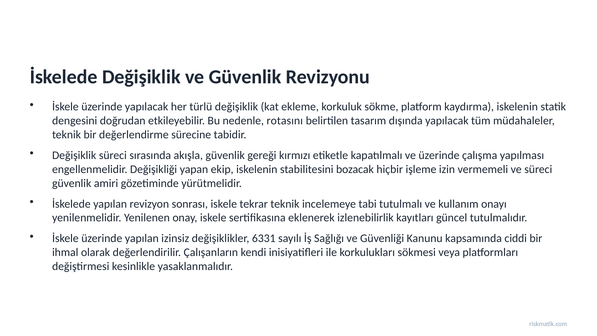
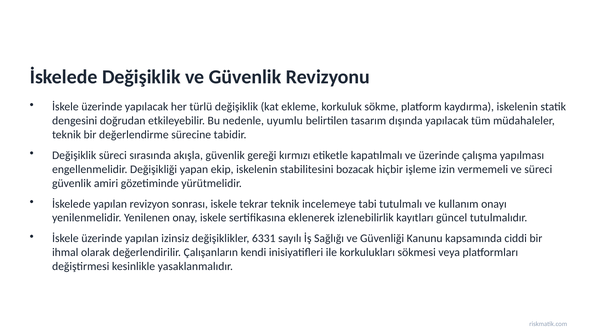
rotasını: rotasını -> uyumlu (285, 121)
